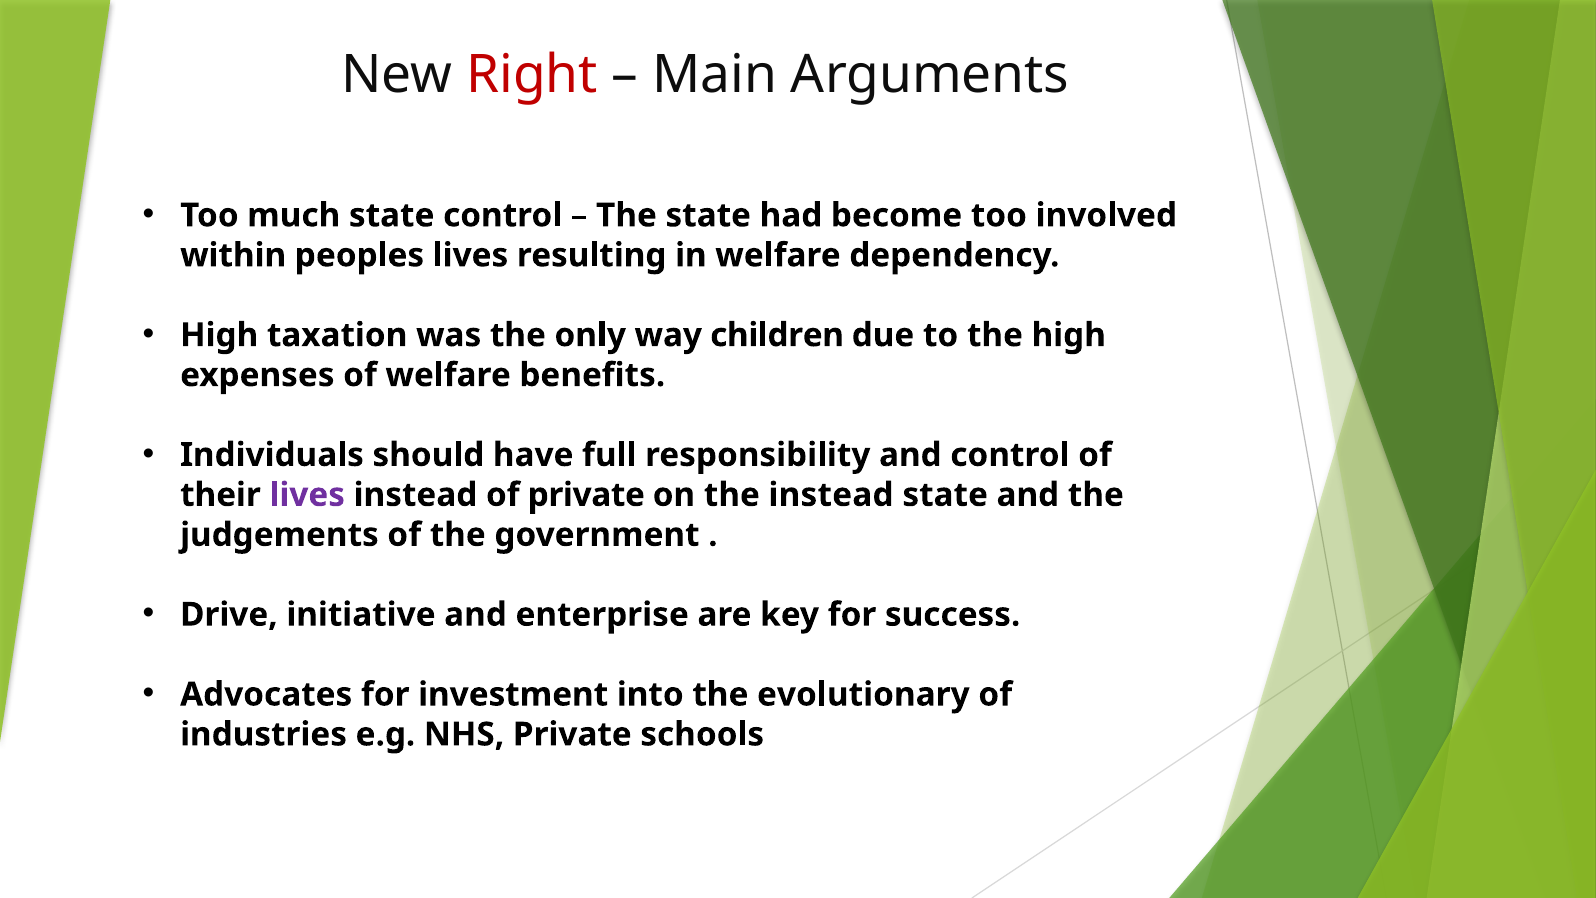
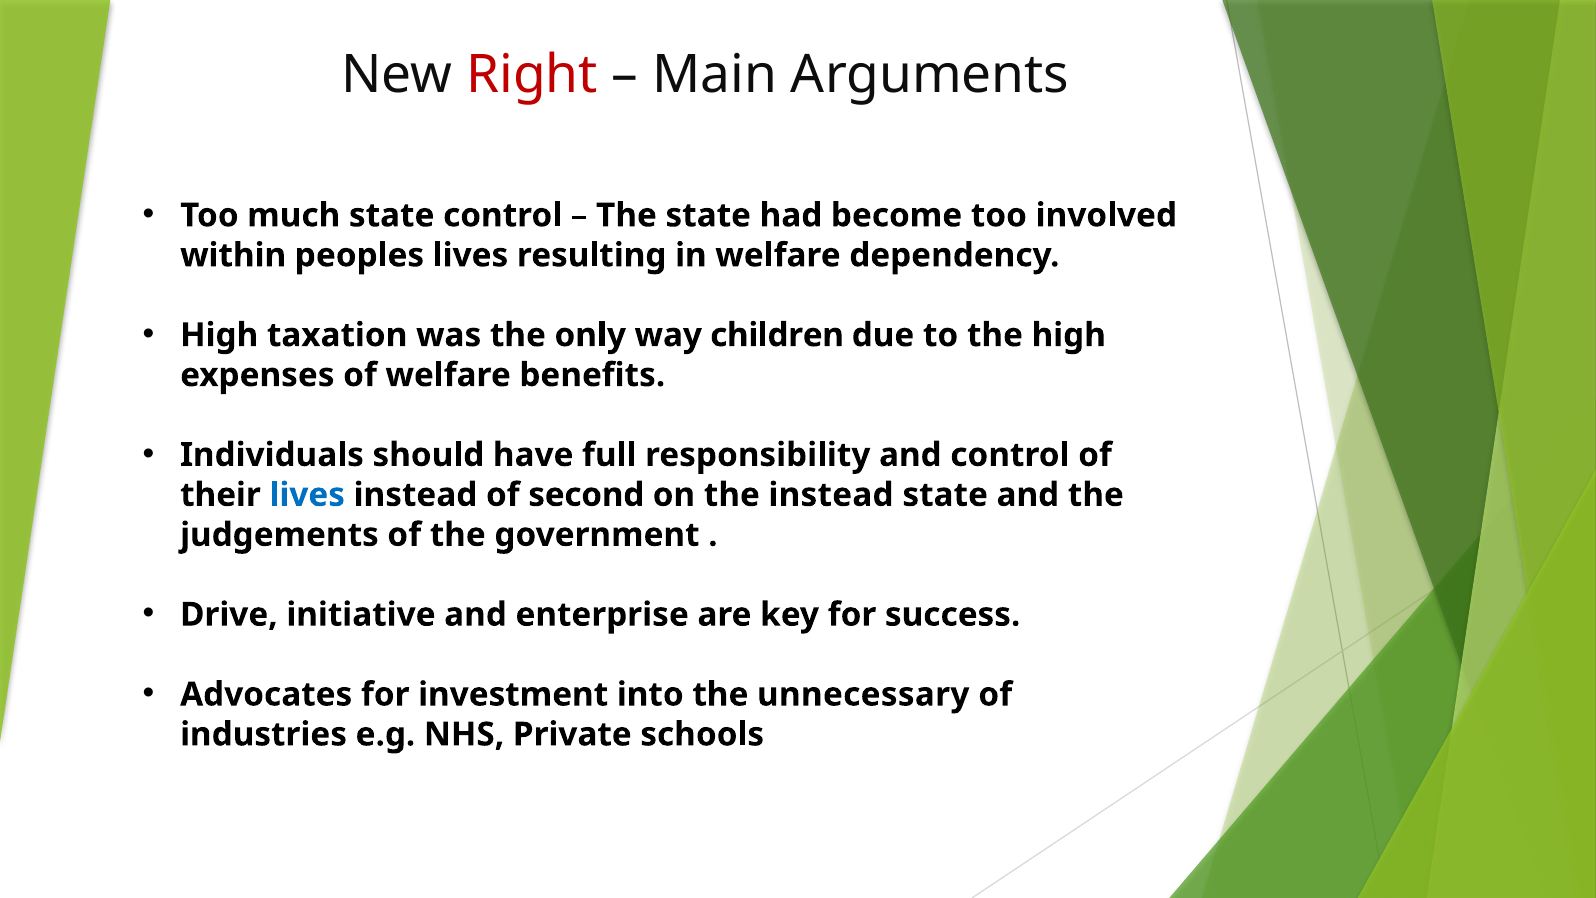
lives colour: purple -> blue (307, 495)
of private: private -> second (586, 495)
evolutionary: evolutionary -> unnecessary (863, 694)
